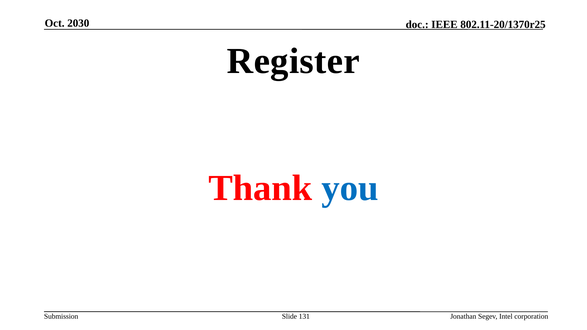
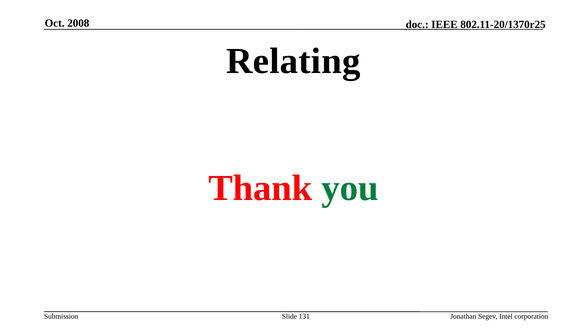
2030: 2030 -> 2008 (78, 23)
Register: Register -> Relating (293, 61)
you colour: blue -> green (350, 188)
